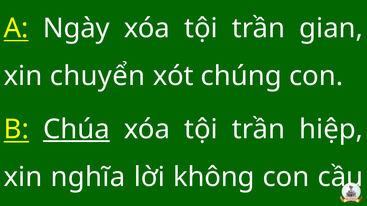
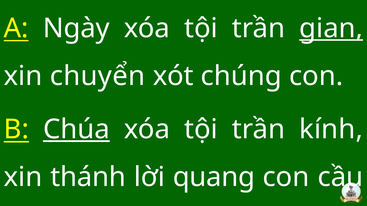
gian underline: none -> present (331, 28)
hiệp: hiệp -> kính (331, 130)
nghĩa: nghĩa -> thánh (88, 177)
không: không -> quang (214, 177)
